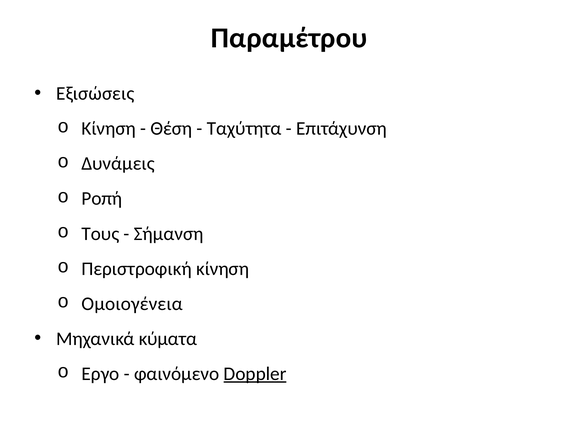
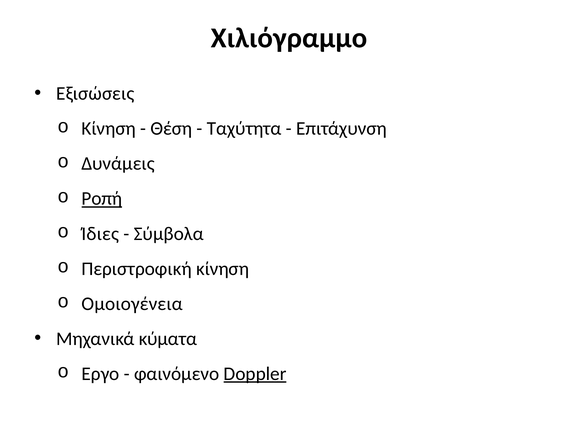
Παραμέτρου: Παραμέτρου -> Χιλιόγραμμο (289, 38)
Ροπή underline: none -> present (102, 199)
Τους: Τους -> Ίδιες (100, 234)
Σήμανση: Σήμανση -> Σύμβολα (169, 234)
